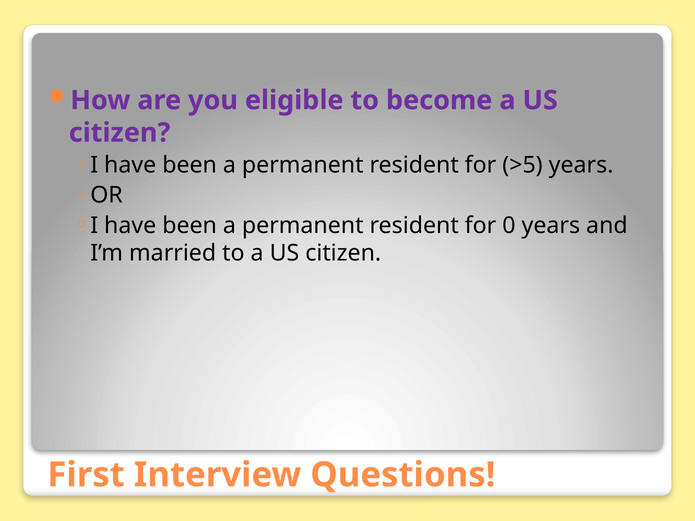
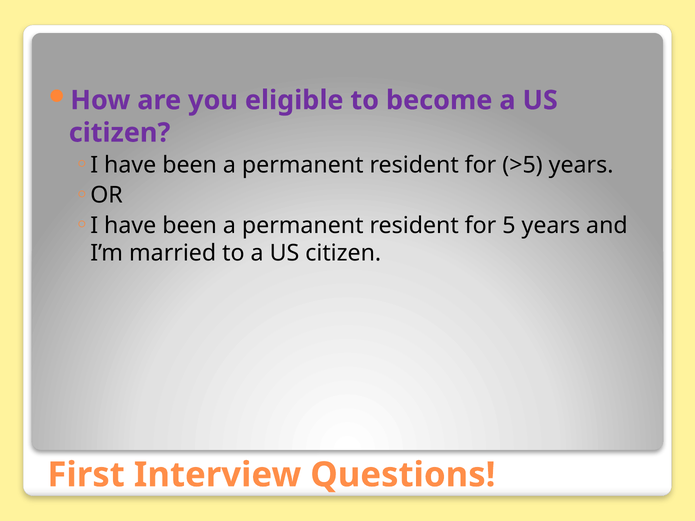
0: 0 -> 5 (509, 226)
